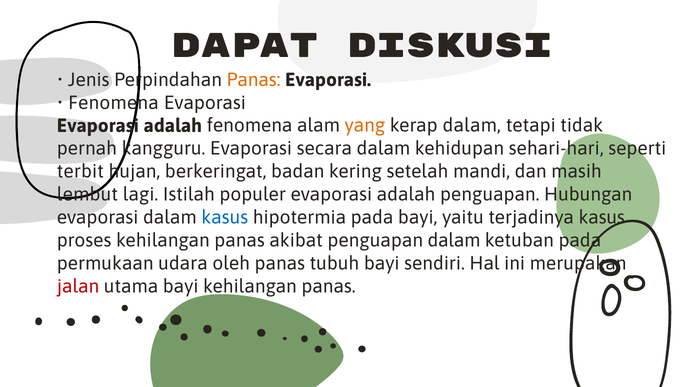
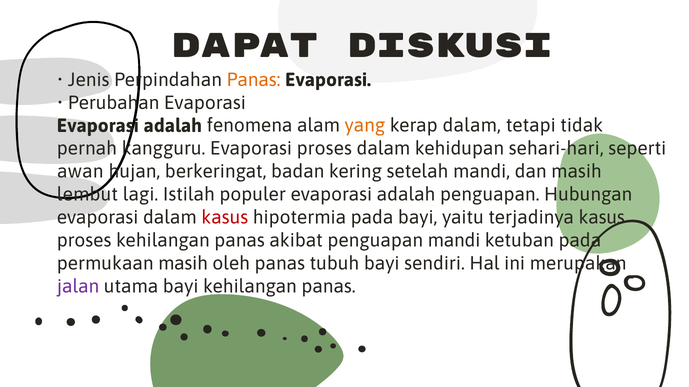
Fenomena: Fenomena -> Perubahan (114, 103)
Evaporasi secara: secara -> proses (324, 149)
terbit: terbit -> awan (80, 172)
kasus colour: blue -> red (225, 218)
penguapan dalam: dalam -> mandi (454, 241)
permukaan udara: udara -> masih (183, 264)
jalan colour: red -> purple (78, 287)
